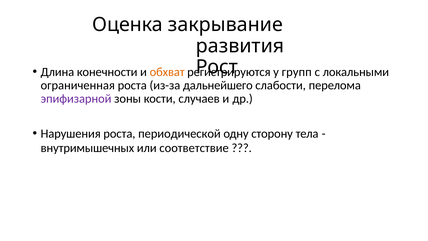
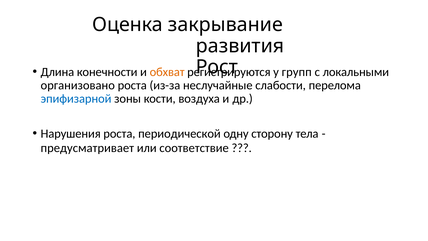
ограниченная: ограниченная -> организовано (78, 85)
дальнейшего: дальнейшего -> неслучайные (218, 85)
эпифизарной colour: purple -> blue (76, 99)
случаев: случаев -> воздуха (199, 99)
внутримышечных: внутримышечных -> предусматривает (87, 148)
